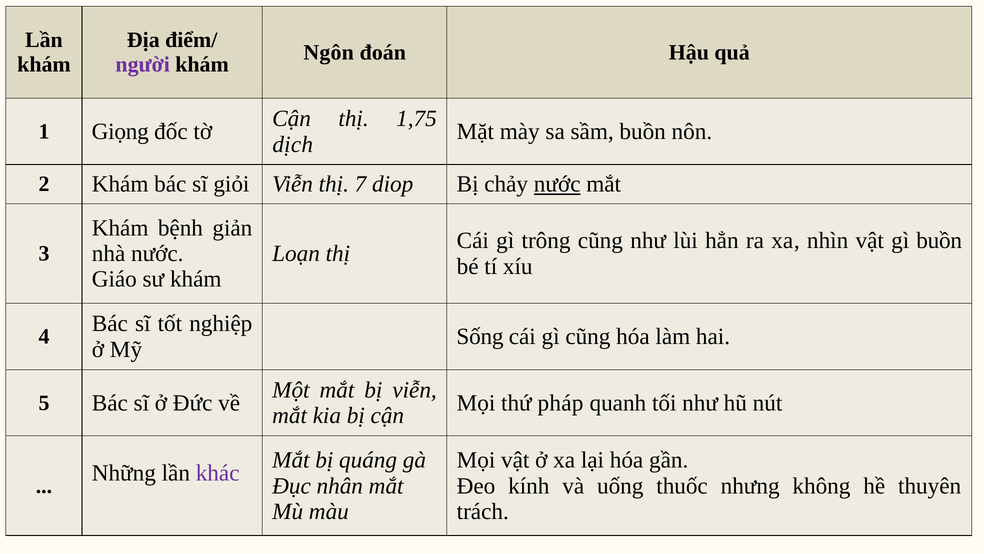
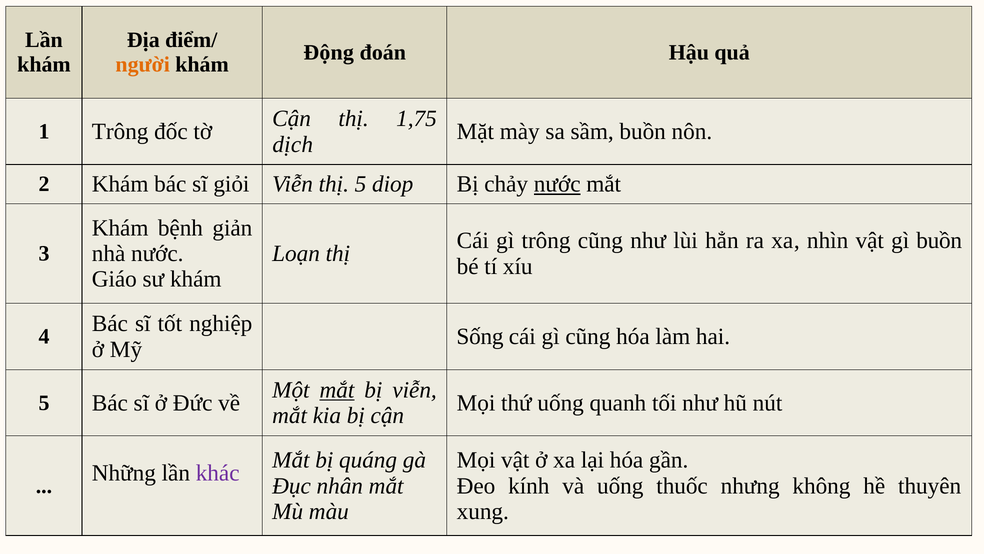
Ngôn: Ngôn -> Động (329, 52)
người colour: purple -> orange (143, 64)
1 Giọng: Giọng -> Trông (120, 131)
thị 7: 7 -> 5 (361, 184)
mắt underline: none -> present (337, 390)
thứ pháp: pháp -> uống (561, 403)
trách: trách -> xung (483, 511)
